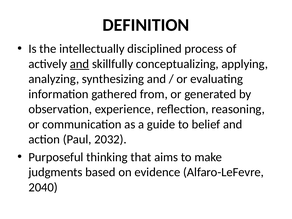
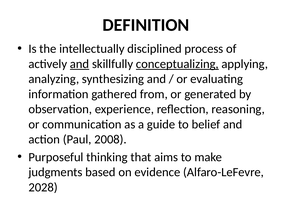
conceptualizing underline: none -> present (177, 64)
2032: 2032 -> 2008 (111, 139)
2040: 2040 -> 2028 (43, 187)
